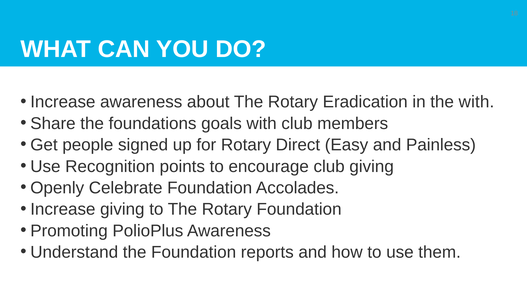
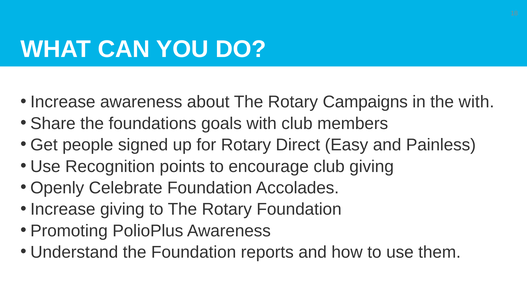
Eradication: Eradication -> Campaigns (365, 102)
